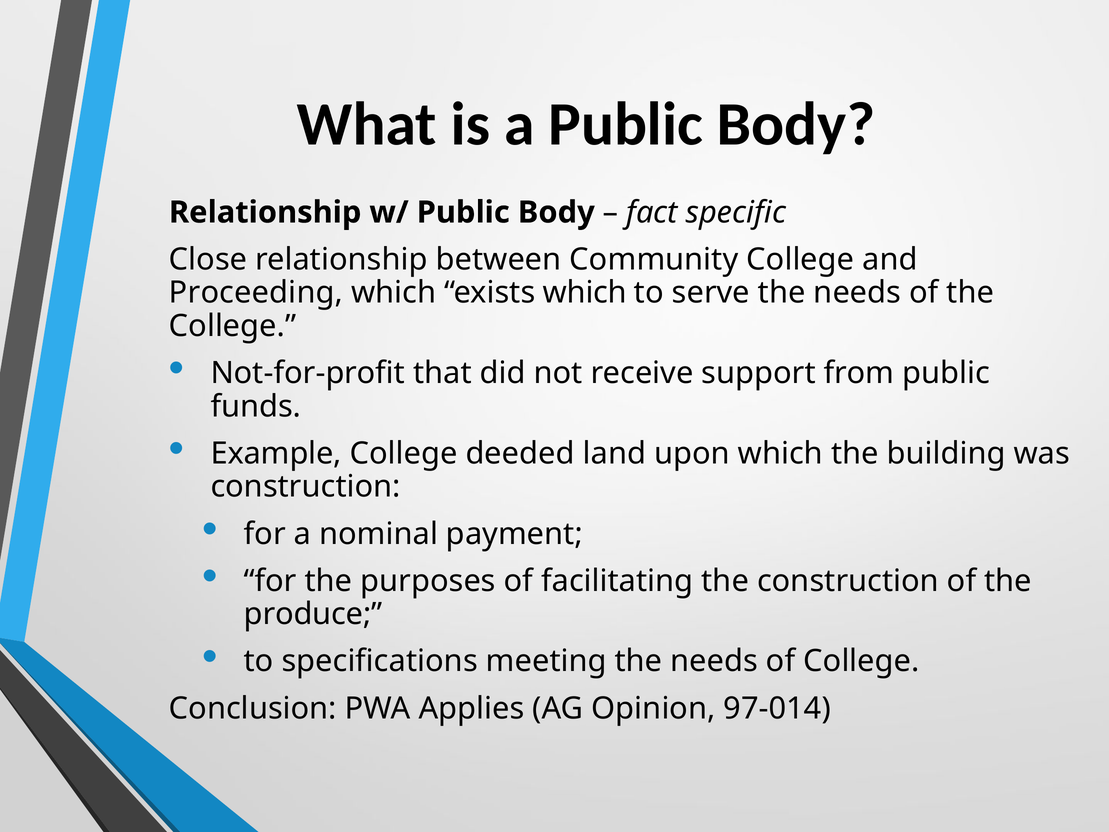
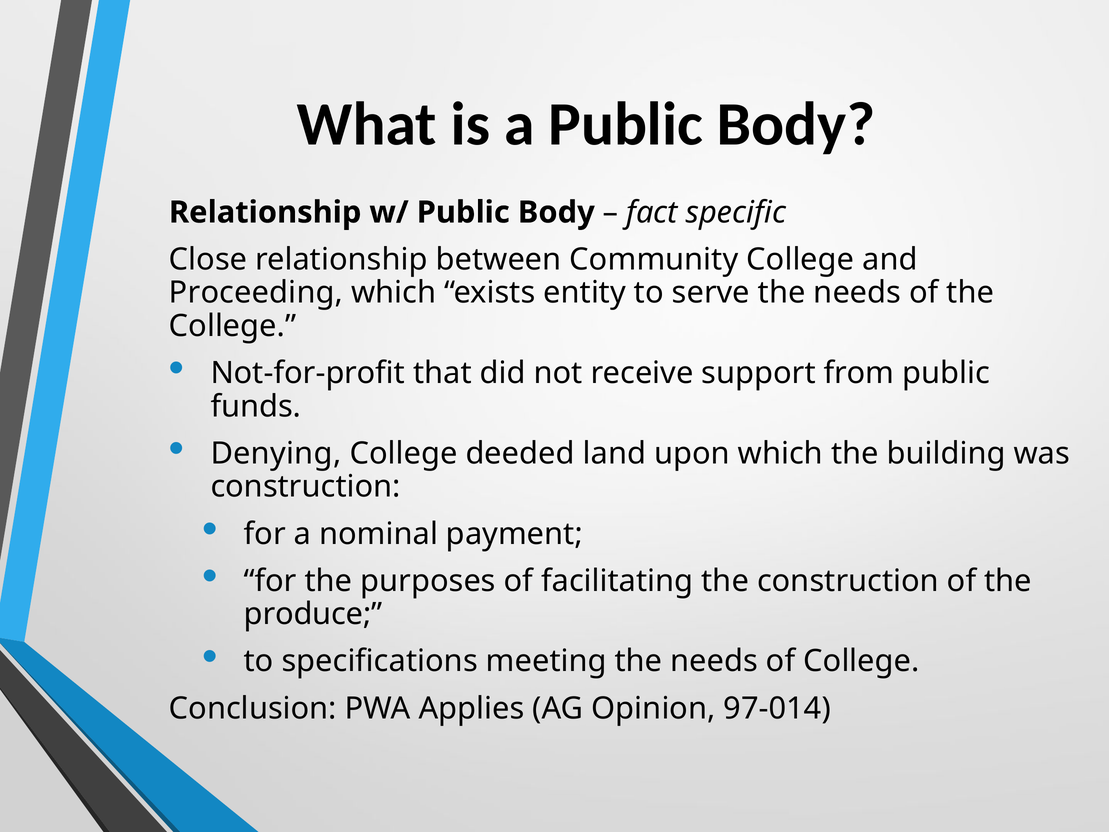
exists which: which -> entity (585, 293)
Example: Example -> Denying (276, 453)
